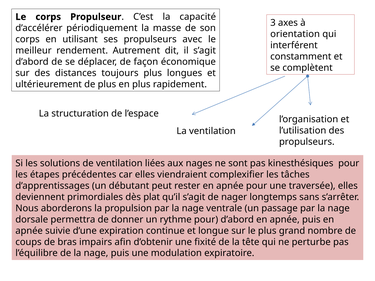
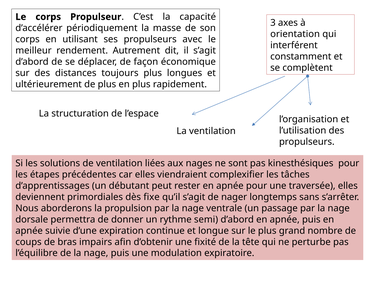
plat: plat -> fixe (152, 197)
rythme pour: pour -> semi (206, 220)
